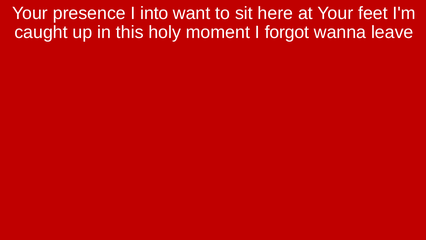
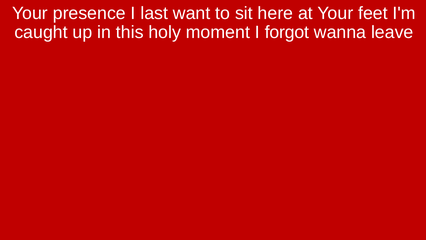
into: into -> last (154, 13)
